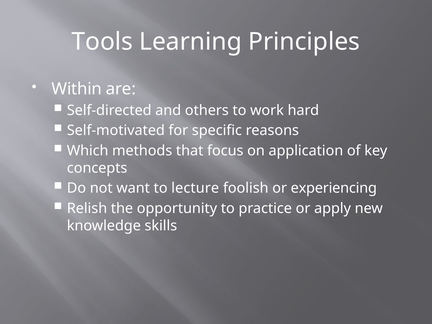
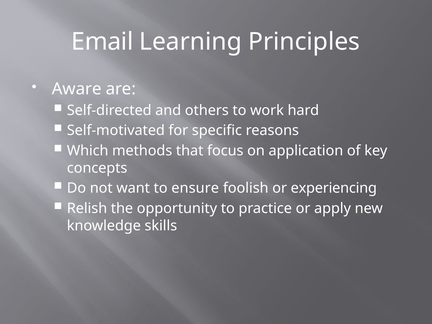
Tools: Tools -> Email (102, 42)
Within: Within -> Aware (77, 89)
lecture: lecture -> ensure (195, 188)
